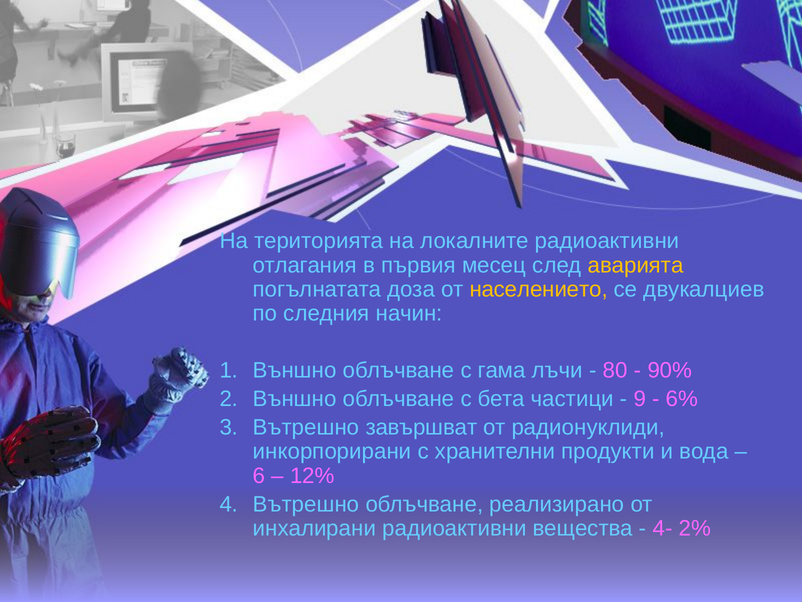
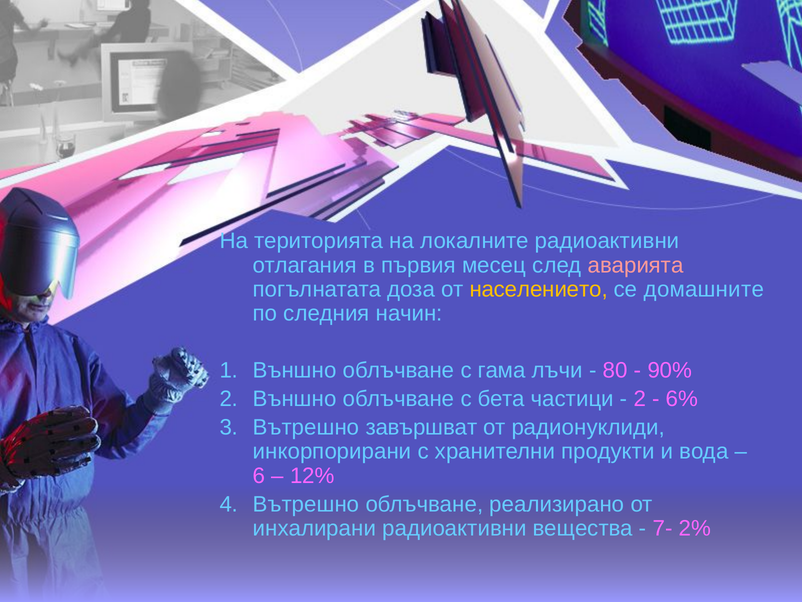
аварията colour: yellow -> pink (636, 265)
двукалциев: двукалциев -> домашните (704, 289)
9: 9 -> 2 (640, 399)
4-: 4- -> 7- (663, 528)
